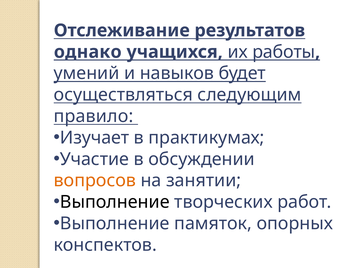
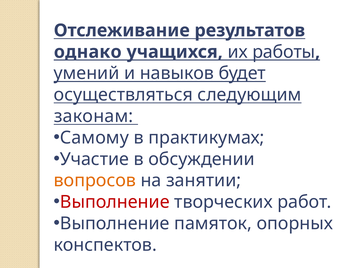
правило: правило -> законам (94, 116)
Изучает: Изучает -> Самому (94, 138)
Выполнение colour: black -> red (115, 202)
